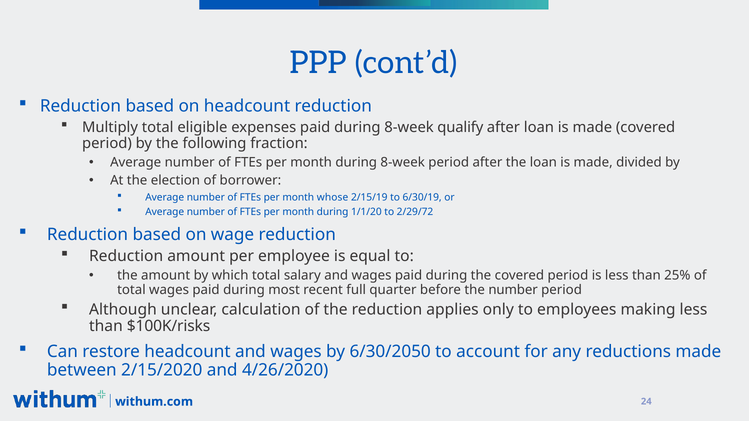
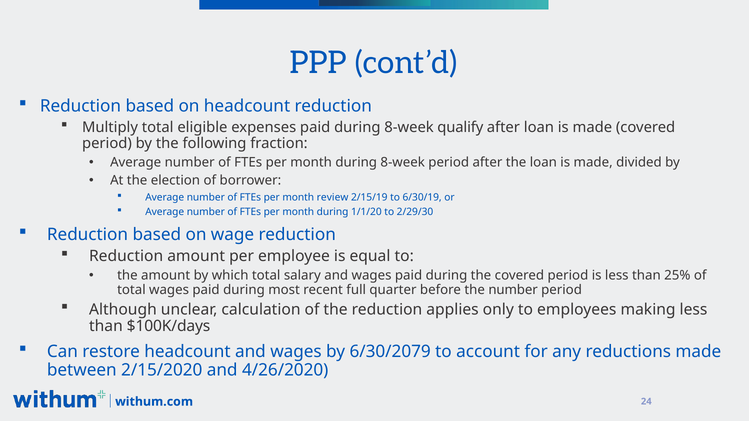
whose: whose -> review (333, 197)
2/29/72: 2/29/72 -> 2/29/30 (415, 212)
$100K/risks: $100K/risks -> $100K/days (169, 326)
6/30/2050: 6/30/2050 -> 6/30/2079 (390, 352)
